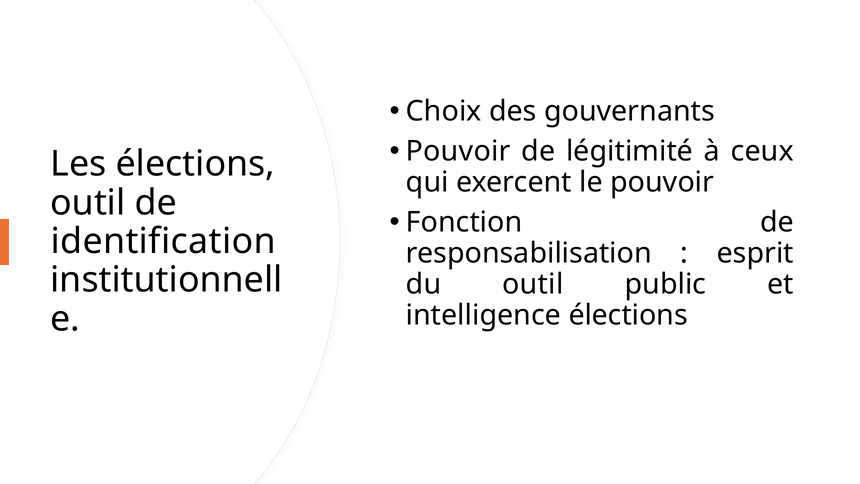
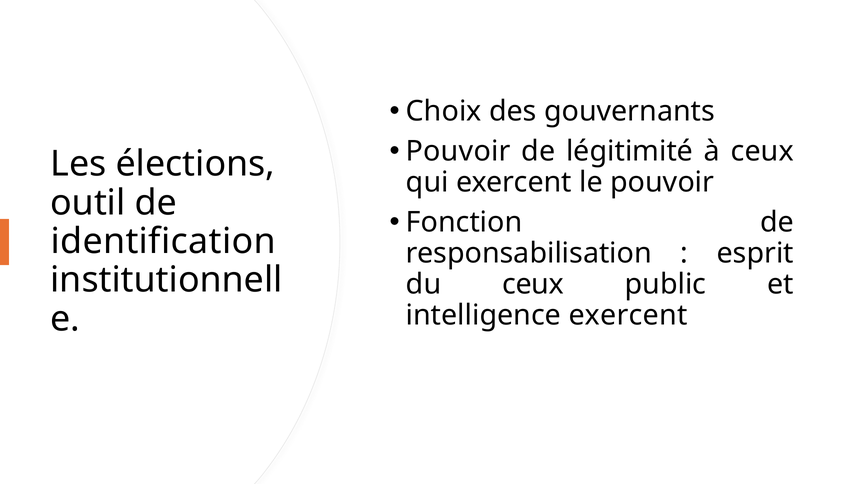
du outil: outil -> ceux (533, 284)
intelligence élections: élections -> exercent (628, 315)
